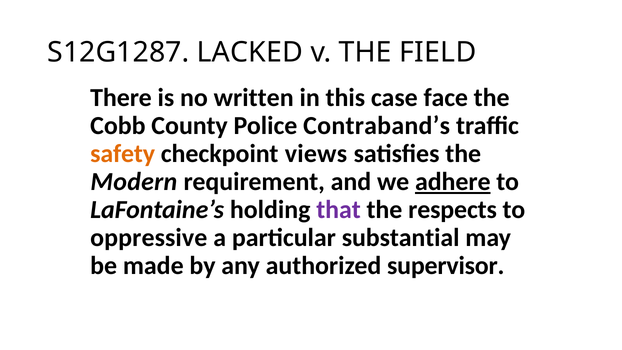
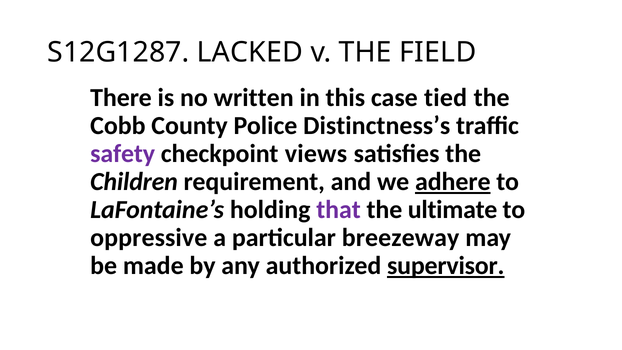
face: face -> tied (446, 98)
Contraband’s: Contraband’s -> Distinctness’s (377, 126)
safety colour: orange -> purple (123, 154)
Modern: Modern -> Children (134, 182)
respects: respects -> ultimate (453, 210)
substantial: substantial -> breezeway (401, 238)
supervisor underline: none -> present (446, 266)
